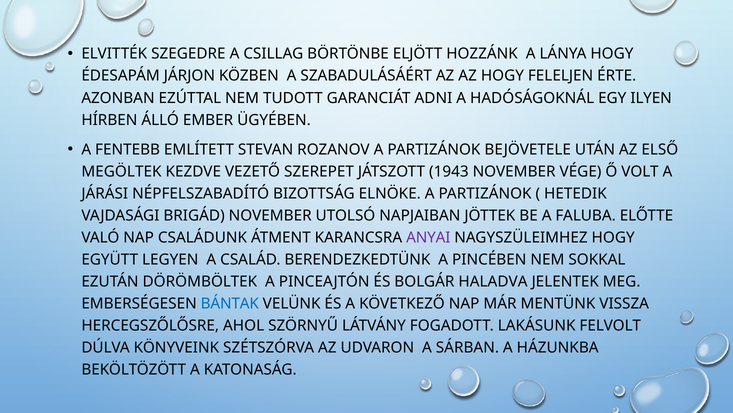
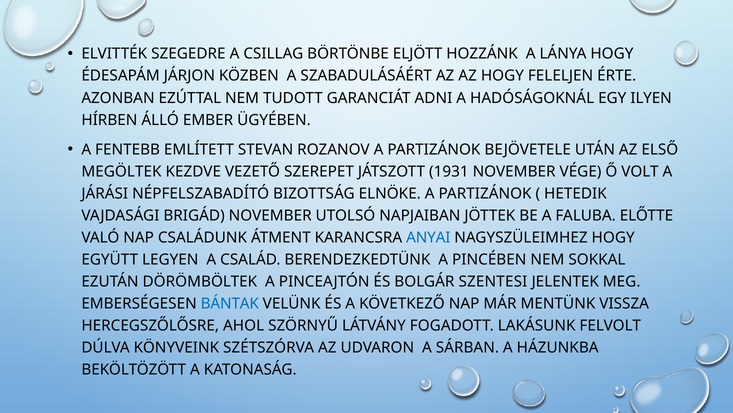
1943: 1943 -> 1931 (449, 171)
ANYAI colour: purple -> blue (428, 237)
HALADVA: HALADVA -> SZENTESI (493, 281)
